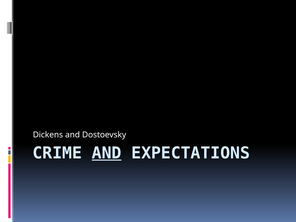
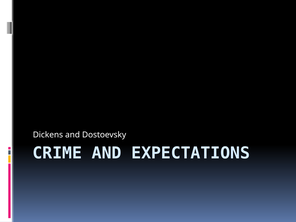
AND underline: present -> none (107, 153)
